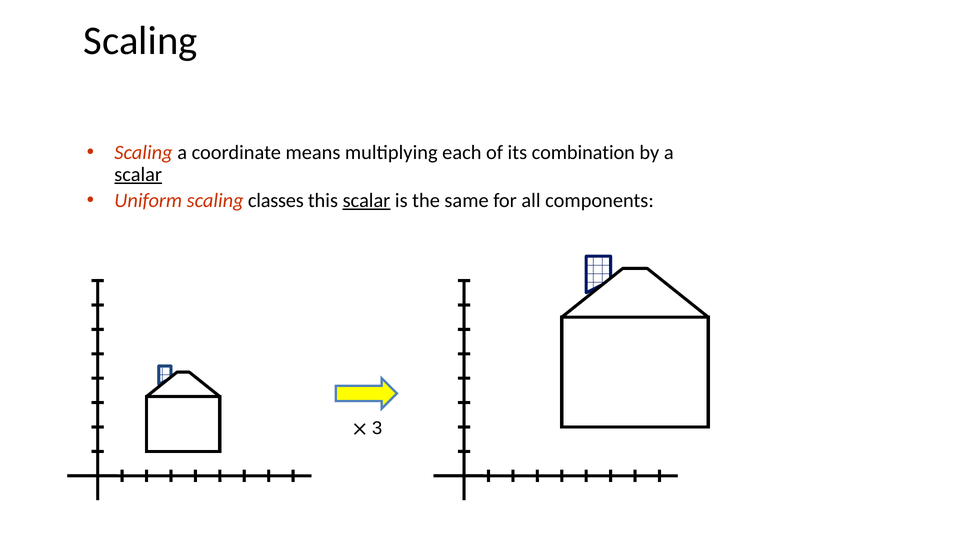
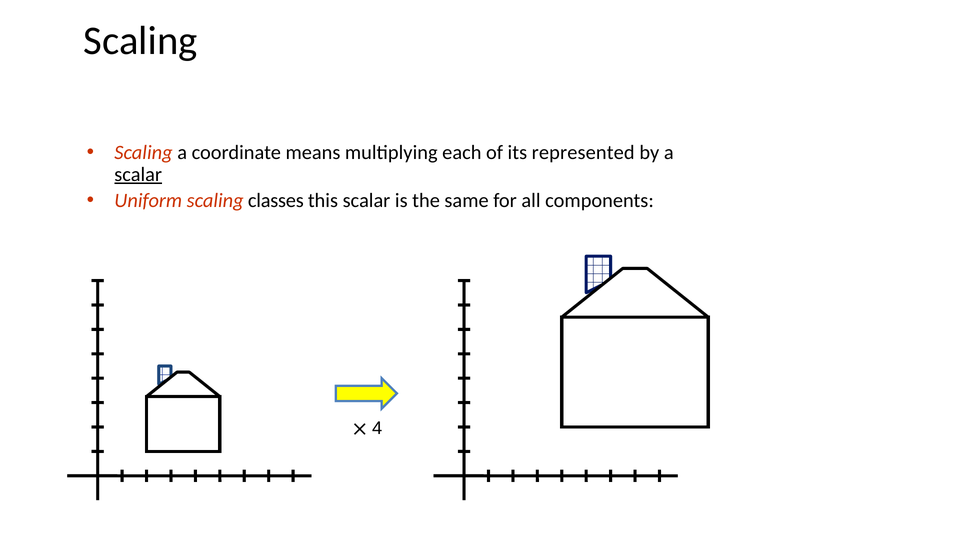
combination: combination -> represented (583, 153)
scalar underline: present -> none (366, 201)
3: 3 -> 4 (377, 429)
